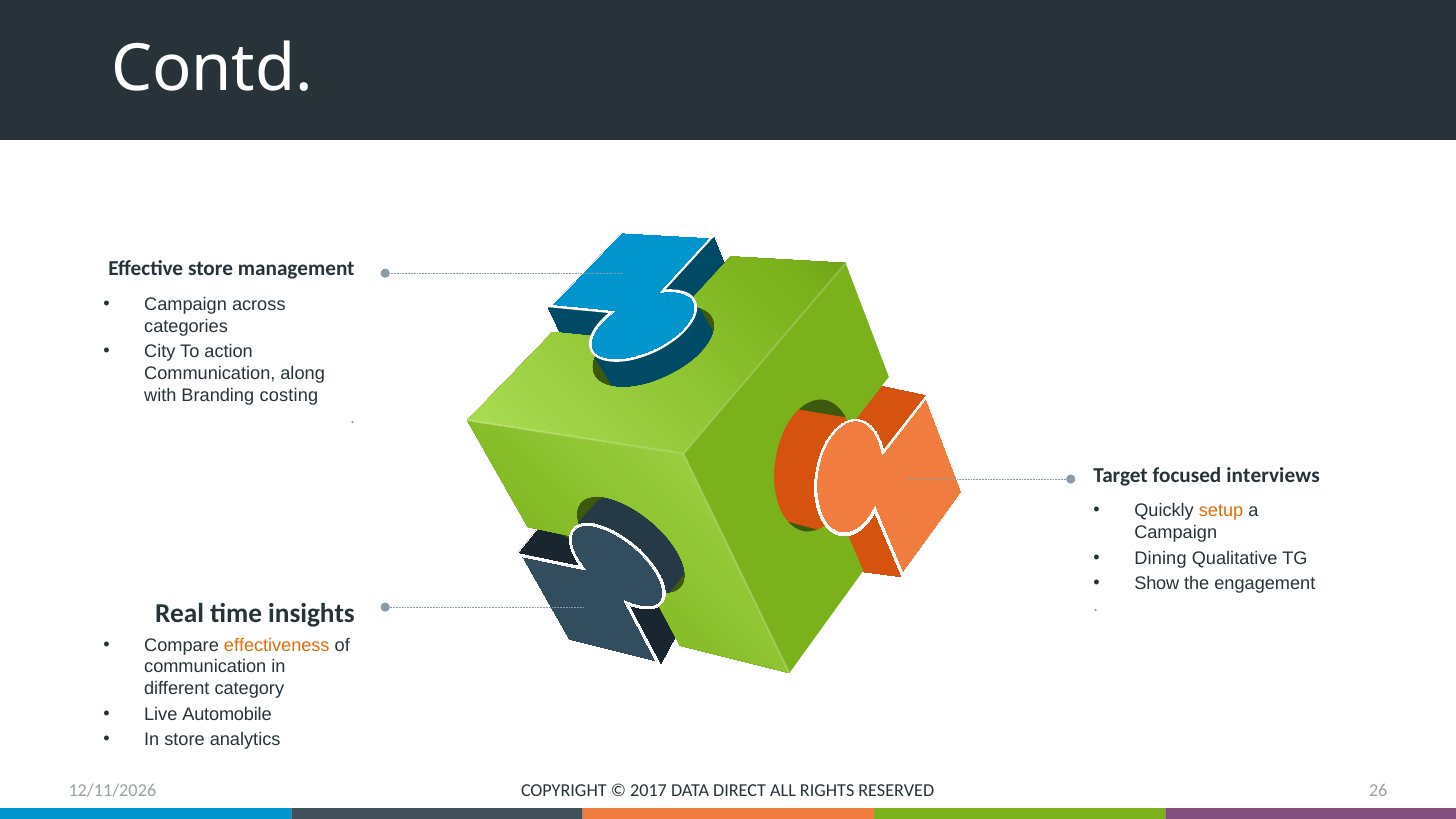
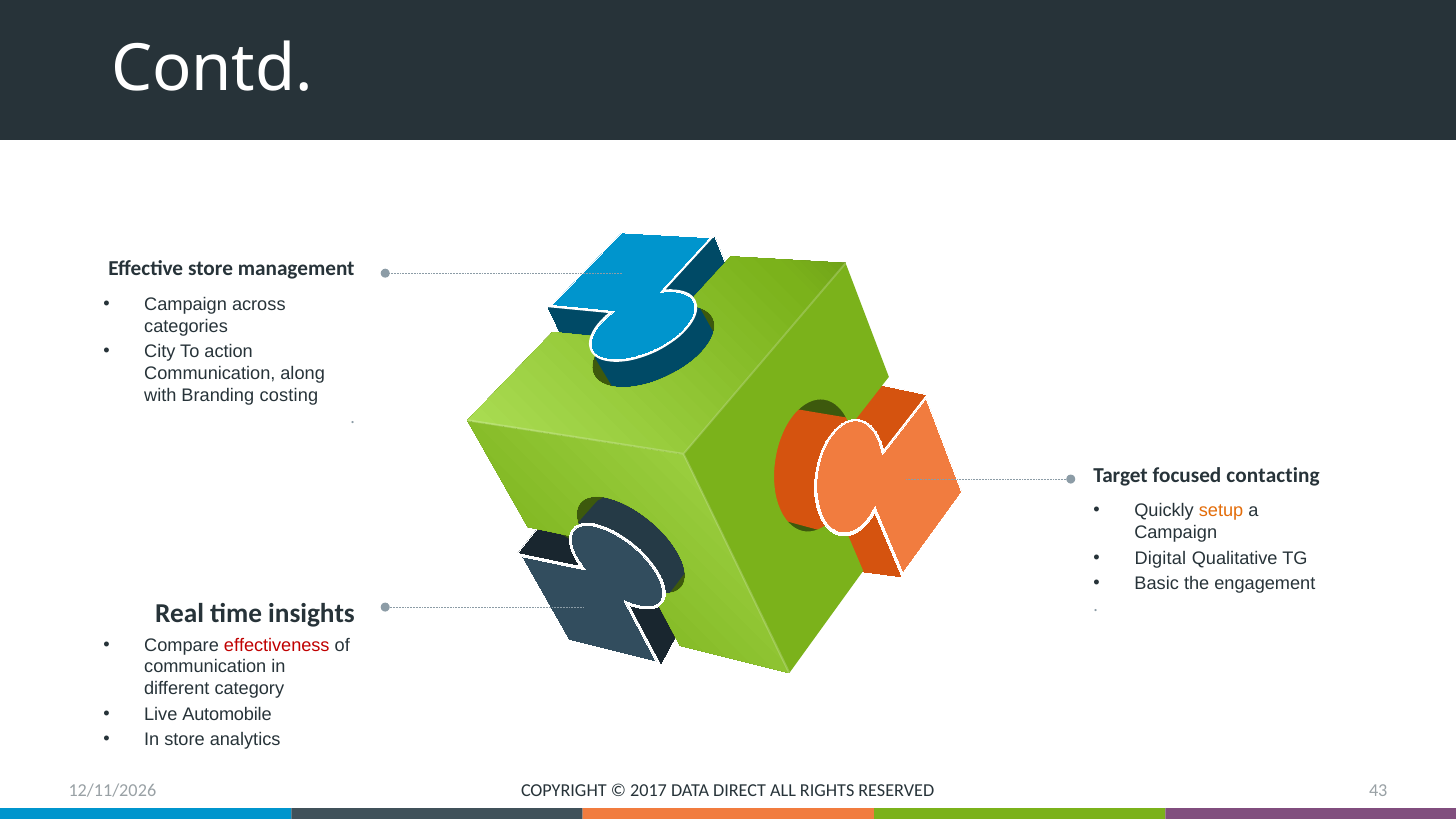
interviews: interviews -> contacting (1273, 475)
Dining: Dining -> Digital (1160, 558)
Show: Show -> Basic (1157, 584)
effectiveness colour: orange -> red (277, 645)
26: 26 -> 43 (1378, 790)
